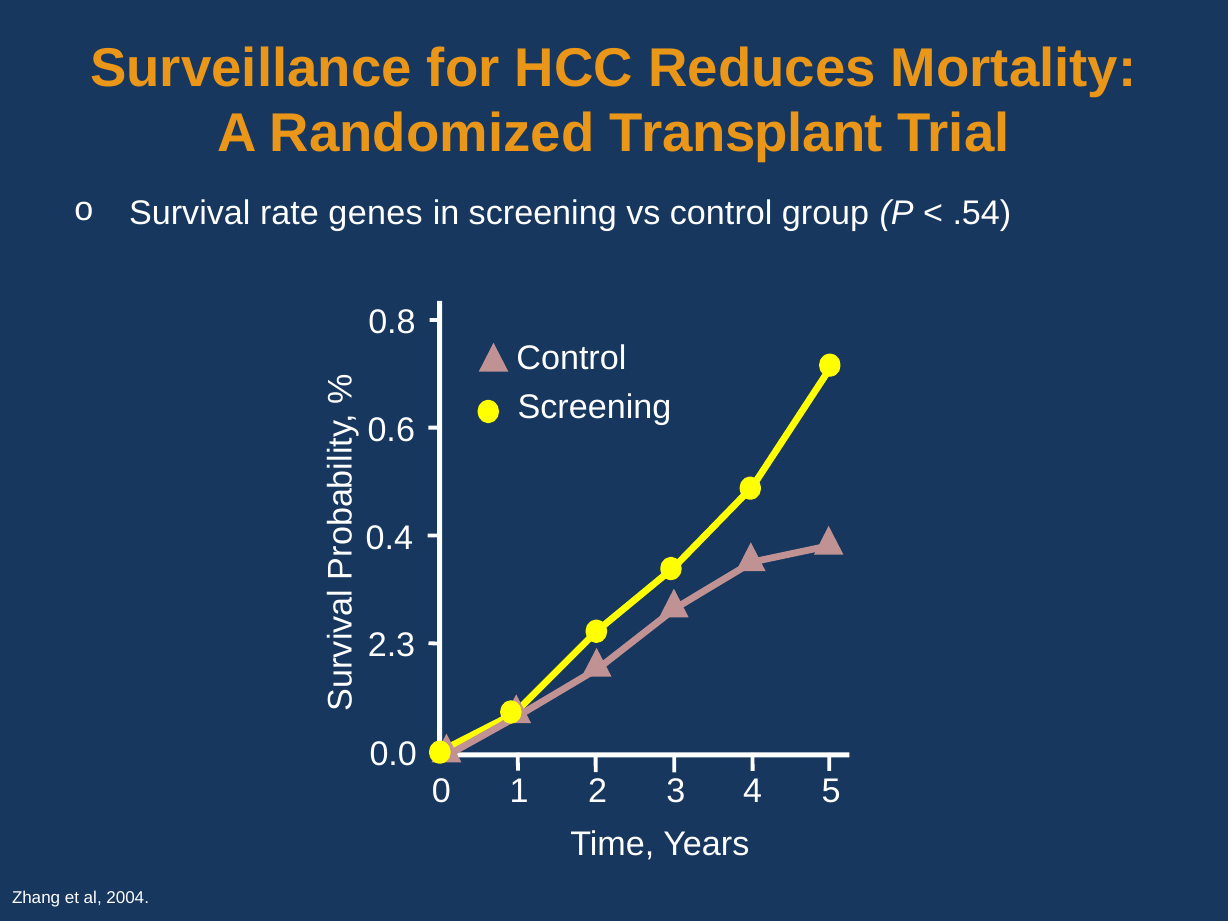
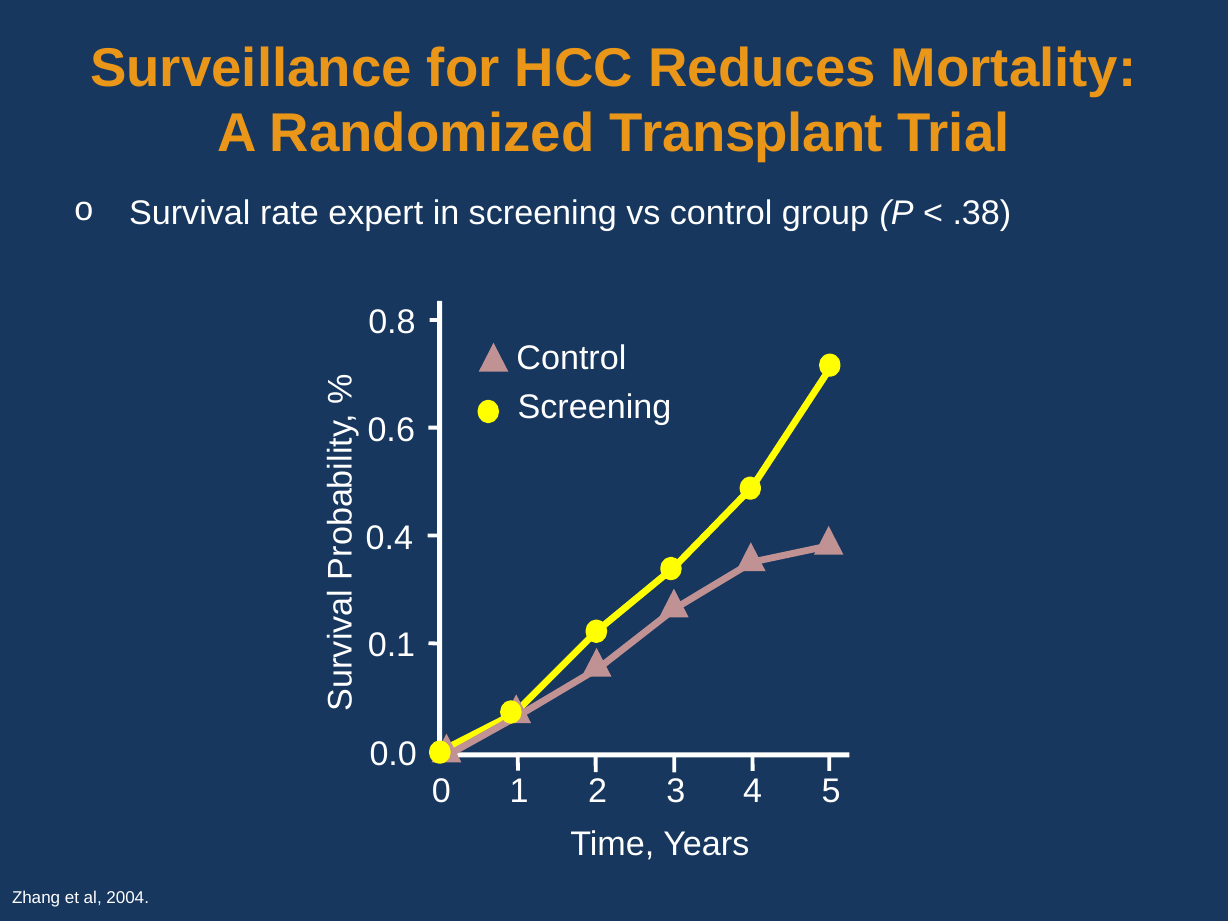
genes: genes -> expert (376, 214)
.54: .54 -> .38 (982, 214)
2.3: 2.3 -> 0.1 (392, 645)
